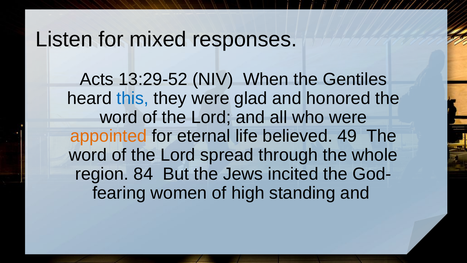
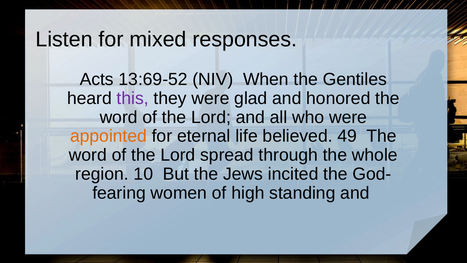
13:29-52: 13:29-52 -> 13:69-52 (153, 79)
this colour: blue -> purple (133, 98)
84: 84 -> 10 (143, 174)
